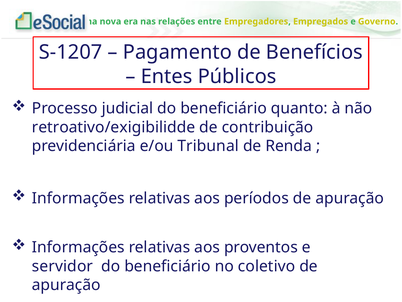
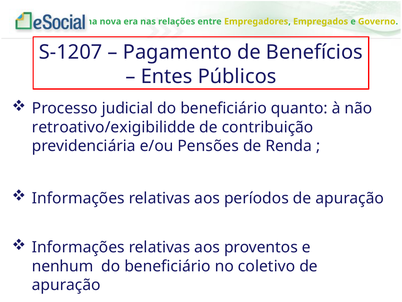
Tribunal: Tribunal -> Pensões (208, 146)
servidor: servidor -> nenhum (63, 266)
